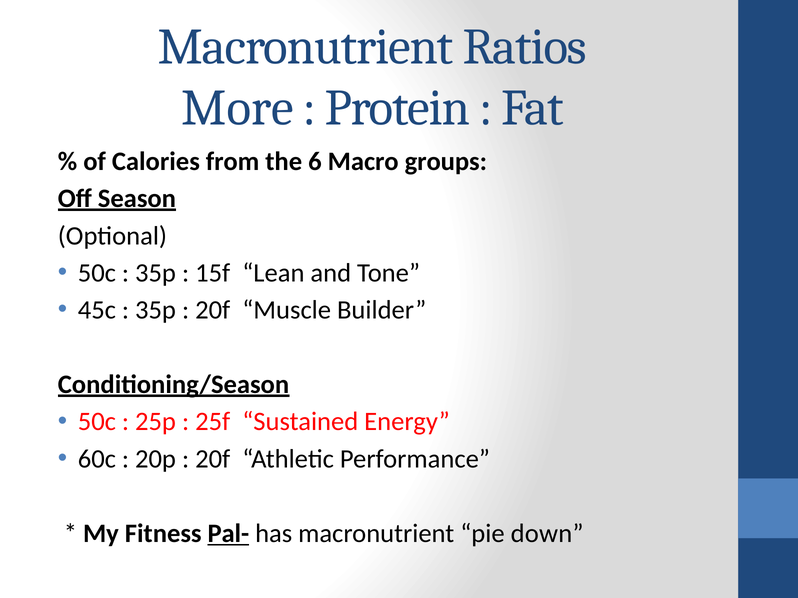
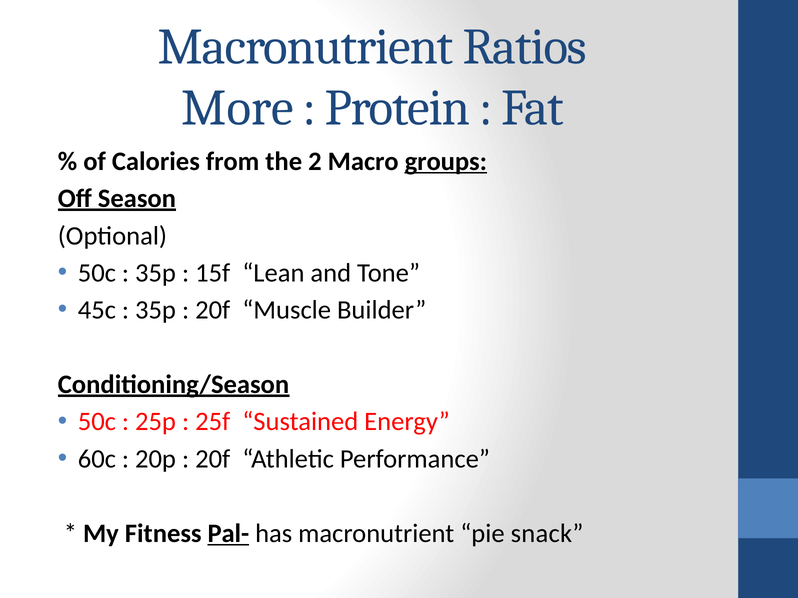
6: 6 -> 2 (315, 161)
groups underline: none -> present (446, 161)
down: down -> snack (547, 534)
